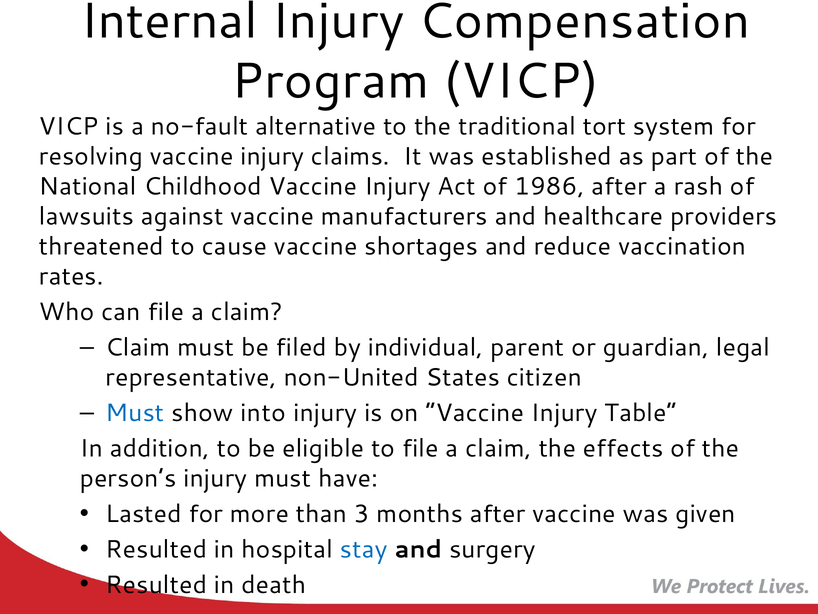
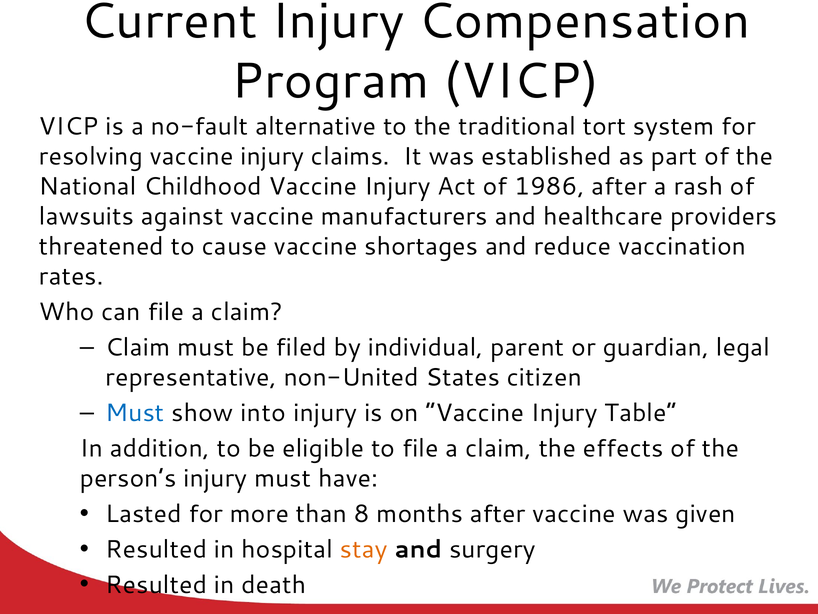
Internal: Internal -> Current (169, 21)
3: 3 -> 8 (362, 514)
stay colour: blue -> orange (364, 549)
